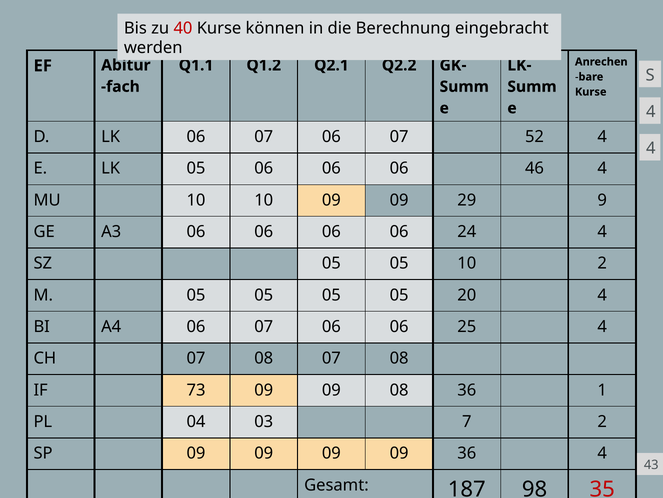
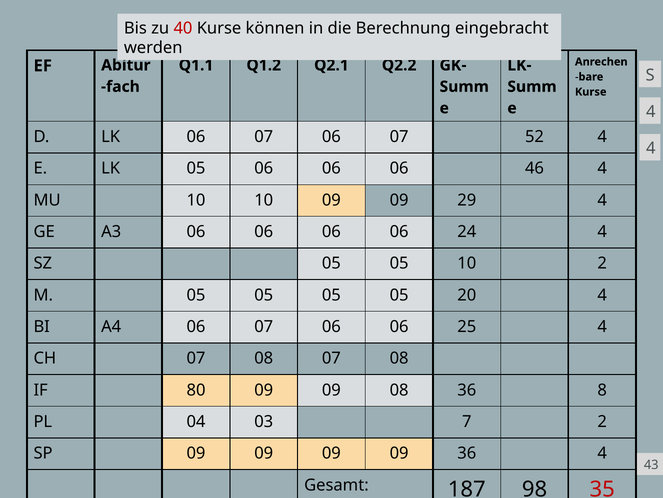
29 9: 9 -> 4 (602, 200)
73: 73 -> 80 (196, 389)
1: 1 -> 8 (602, 389)
